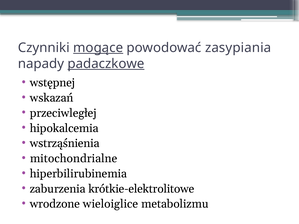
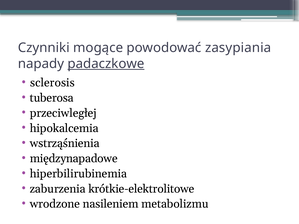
mogące underline: present -> none (98, 48)
wstępnej: wstępnej -> sclerosis (52, 83)
wskazań: wskazań -> tuberosa (52, 98)
mitochondrialne: mitochondrialne -> międzynapadowe (74, 159)
wieloiglice: wieloiglice -> nasileniem (111, 204)
